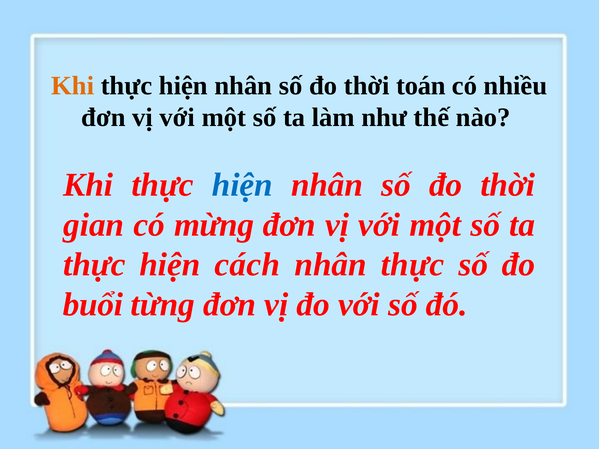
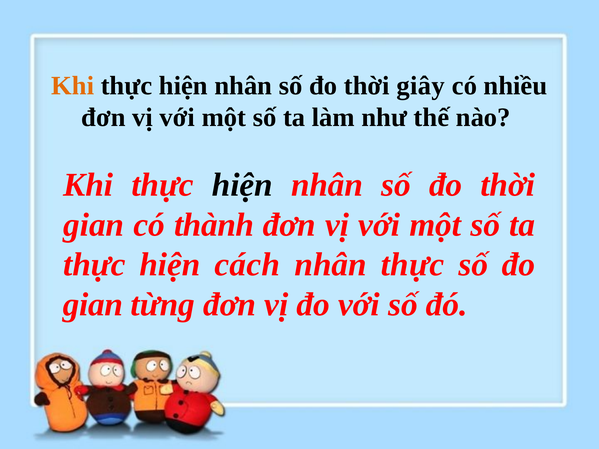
toán: toán -> giây (421, 86)
hiện colour: blue -> black (242, 185)
mừng: mừng -> thành (214, 225)
buổi: buổi -> gian (93, 305)
